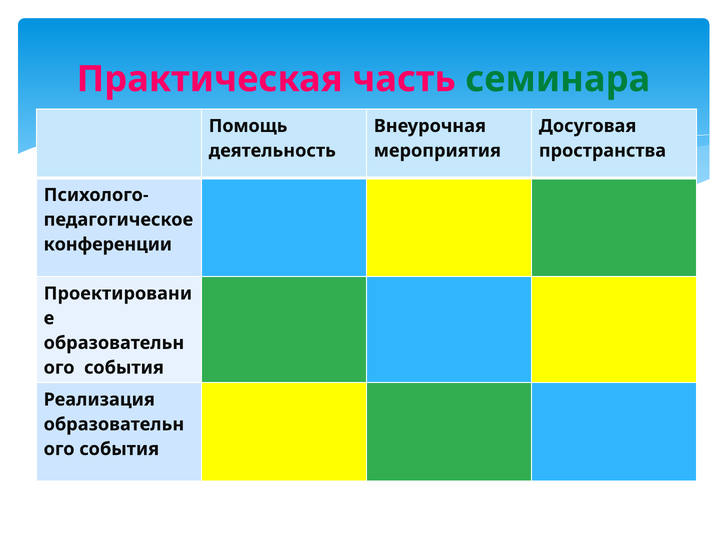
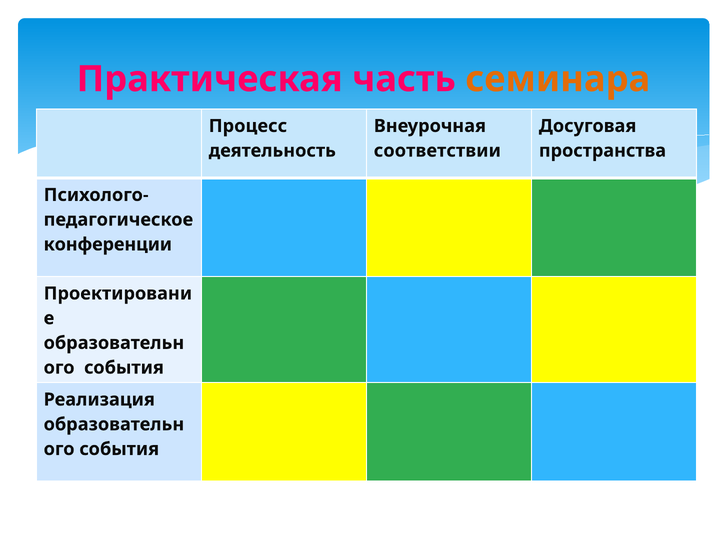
семинара colour: green -> orange (558, 79)
Помощь: Помощь -> Процесс (248, 126)
мероприятия: мероприятия -> соответствии (437, 151)
